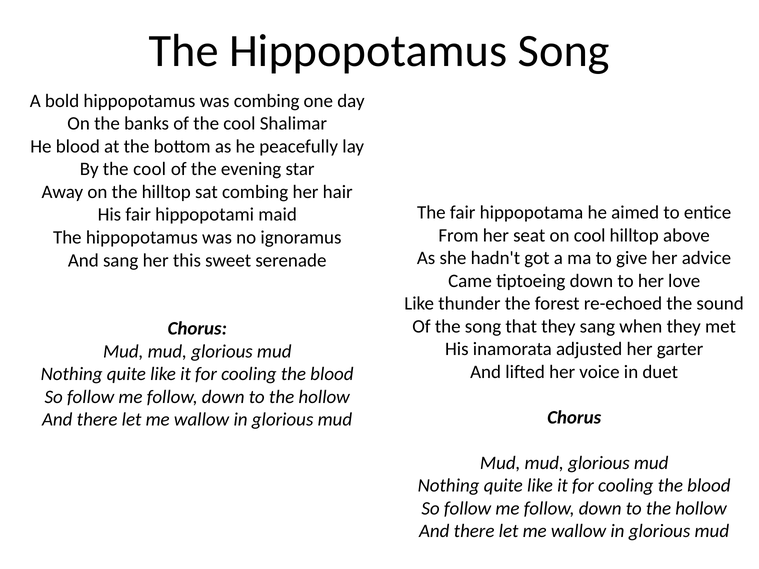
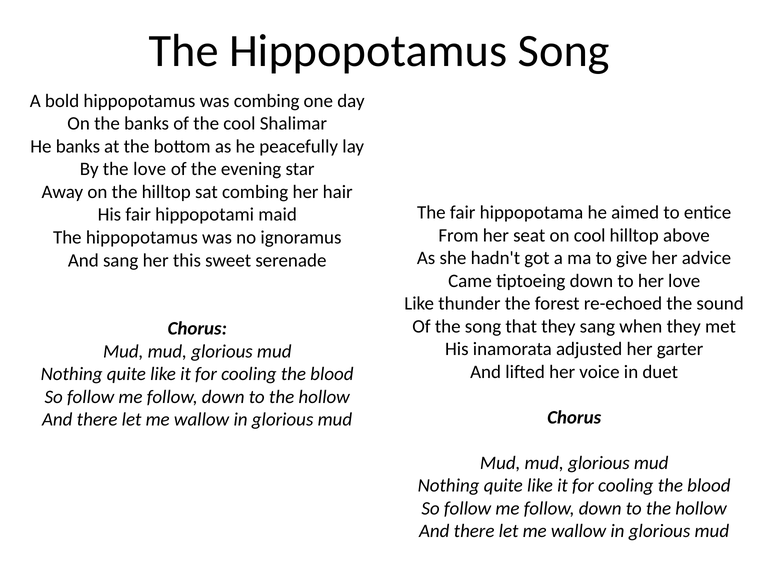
He blood: blood -> banks (78, 147)
By the cool: cool -> love (150, 169)
